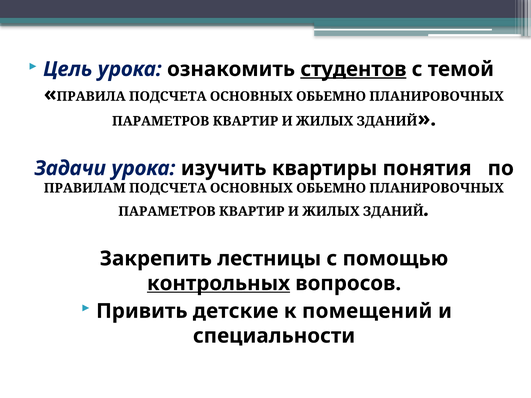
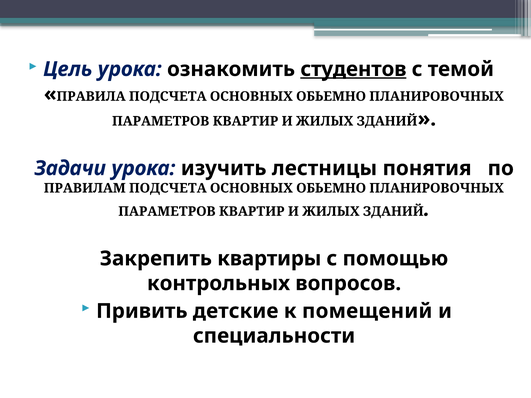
квартиры: квартиры -> лестницы (324, 168)
лестницы: лестницы -> квартиры (269, 259)
контрольных underline: present -> none (219, 283)
